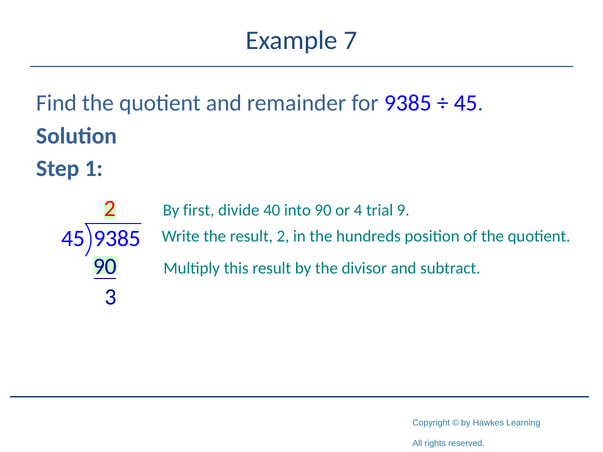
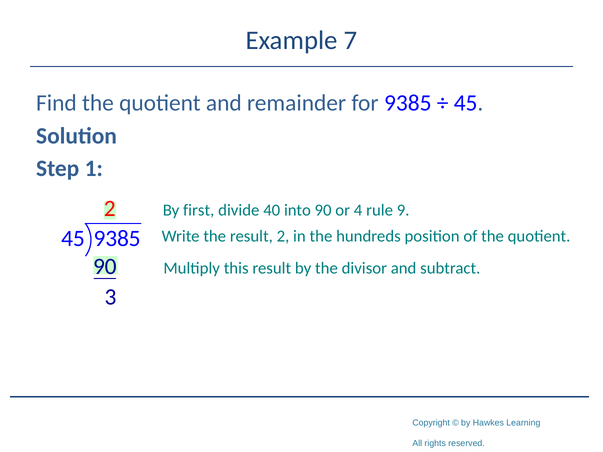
trial: trial -> rule (380, 210)
